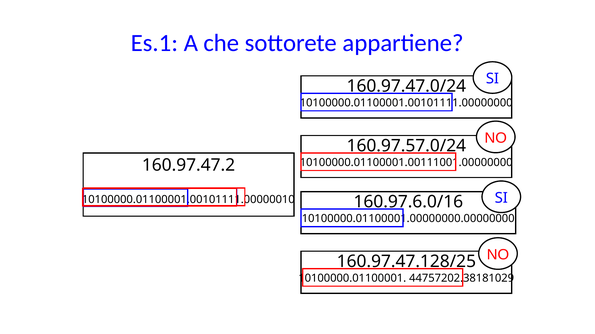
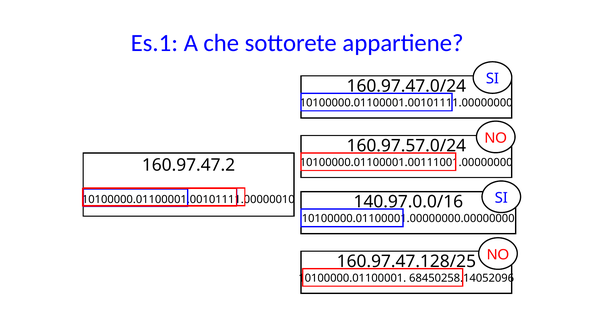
160.97.6.0/16: 160.97.6.0/16 -> 140.97.0.0/16 (408, 202)
44757202.38181029: 44757202.38181029 -> 68450258.14052096 (462, 279)
